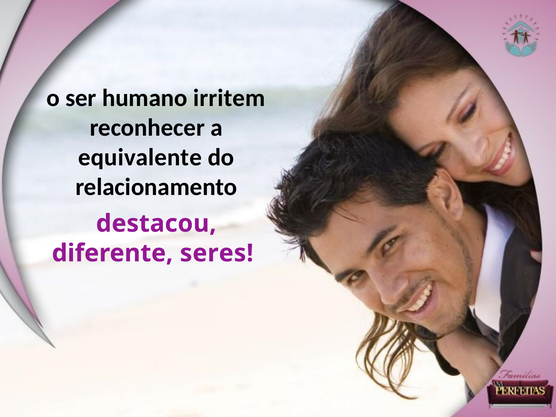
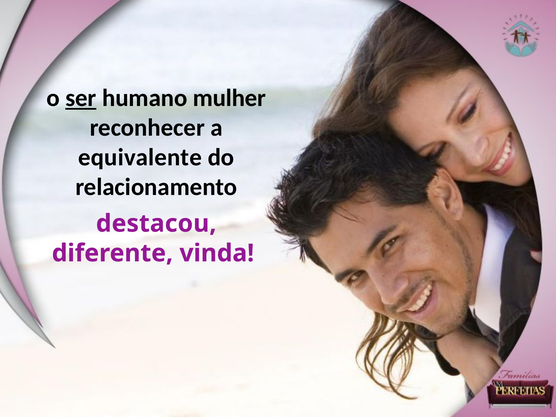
ser underline: none -> present (81, 98)
irritem: irritem -> mulher (229, 98)
seres: seres -> vinda (217, 253)
